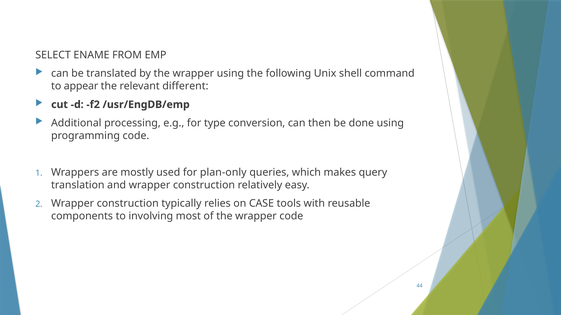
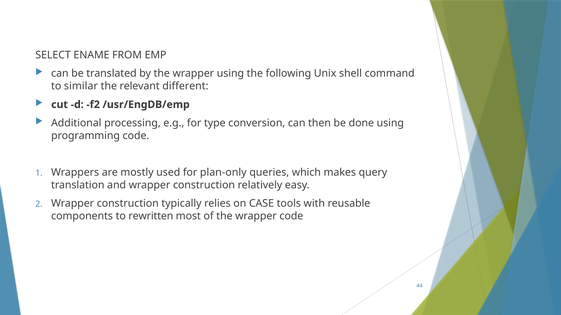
appear: appear -> similar (81, 86)
involving: involving -> rewritten (151, 216)
